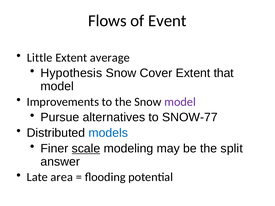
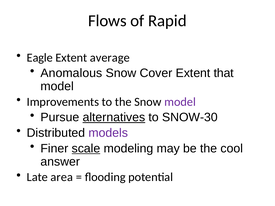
Event: Event -> Rapid (167, 21)
Little: Little -> Eagle (40, 58)
Hypothesis: Hypothesis -> Anomalous (71, 73)
alternatives underline: none -> present (114, 118)
SNOW-77: SNOW-77 -> SNOW-30 (190, 118)
models colour: blue -> purple (108, 133)
split: split -> cool (232, 149)
